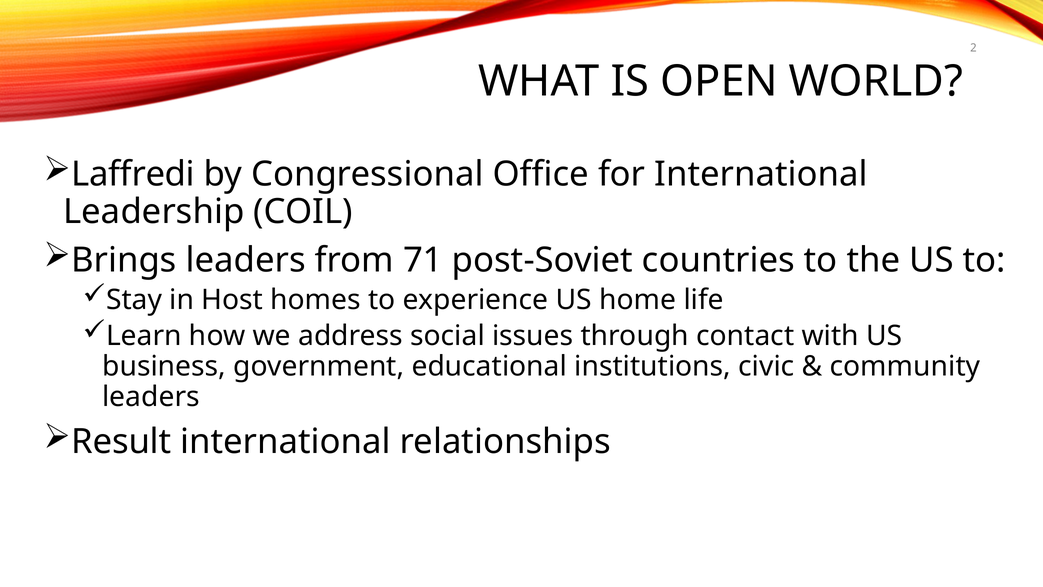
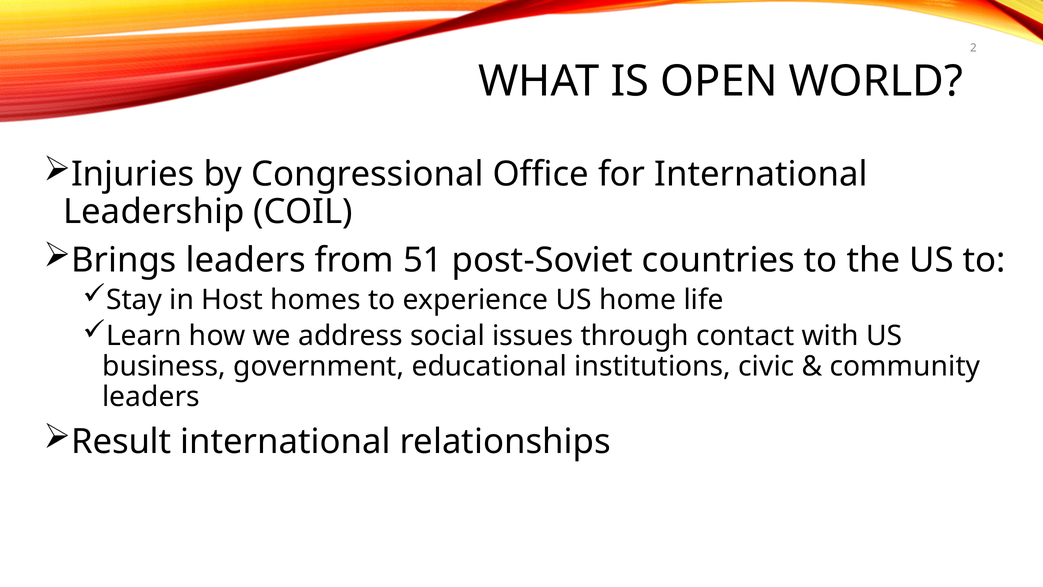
Laffredi: Laffredi -> Injuries (133, 174)
71: 71 -> 51 (423, 260)
